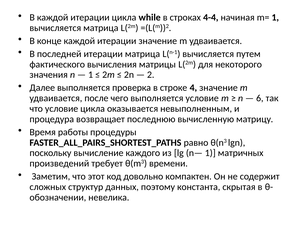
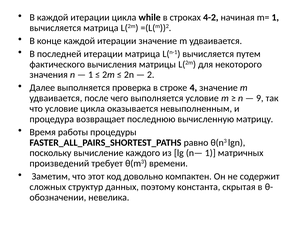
4-4: 4-4 -> 4-2 (211, 17)
6: 6 -> 9 (260, 98)
